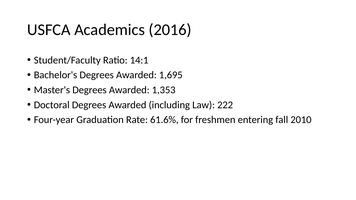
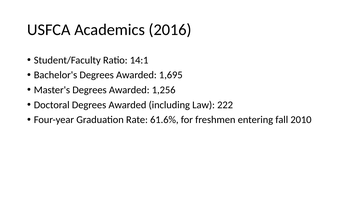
1,353: 1,353 -> 1,256 (164, 90)
